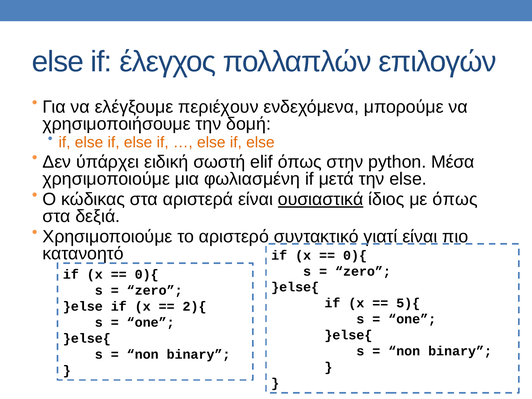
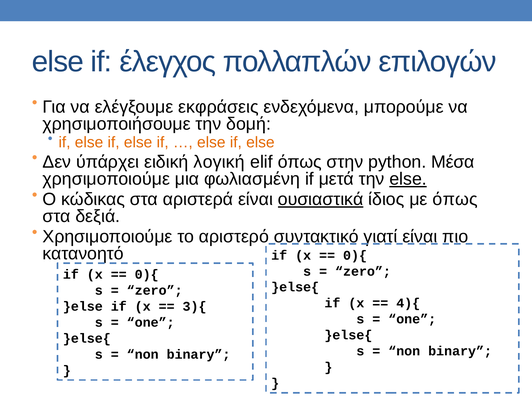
περιέχουν: περιέχουν -> εκφράσεις (218, 107)
σωστή: σωστή -> λογική (219, 162)
else underline: none -> present (408, 179)
5){: 5){ -> 4){ (408, 303)
2){: 2){ -> 3){ (195, 307)
